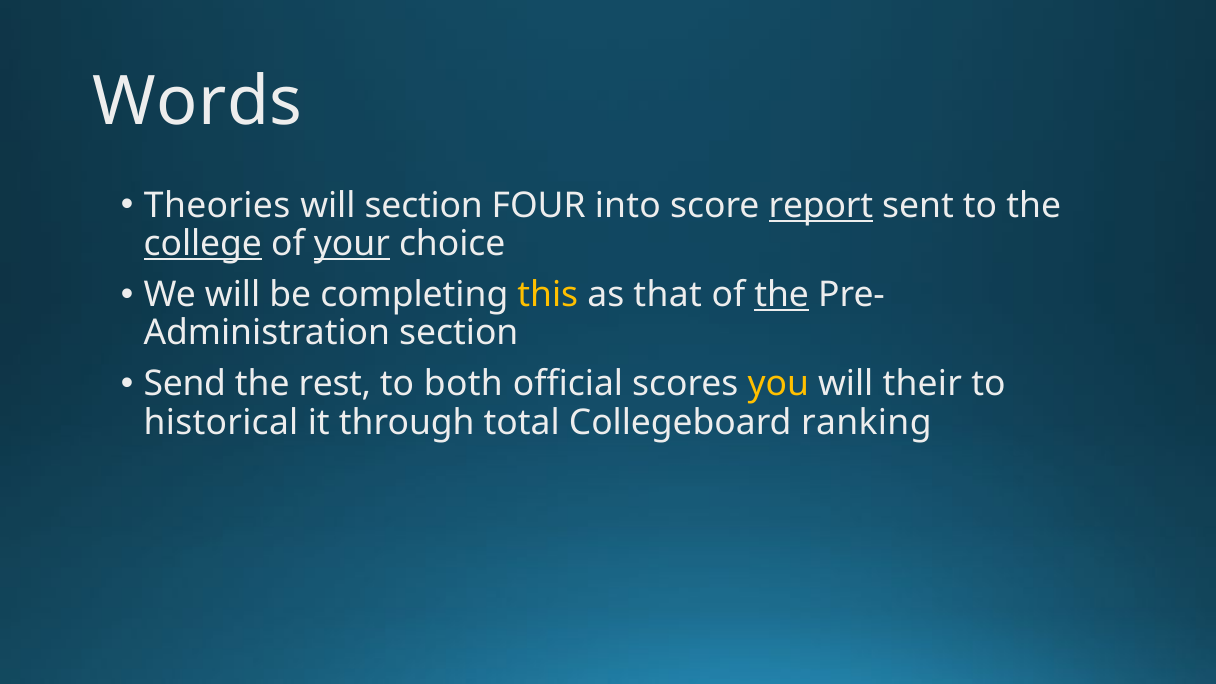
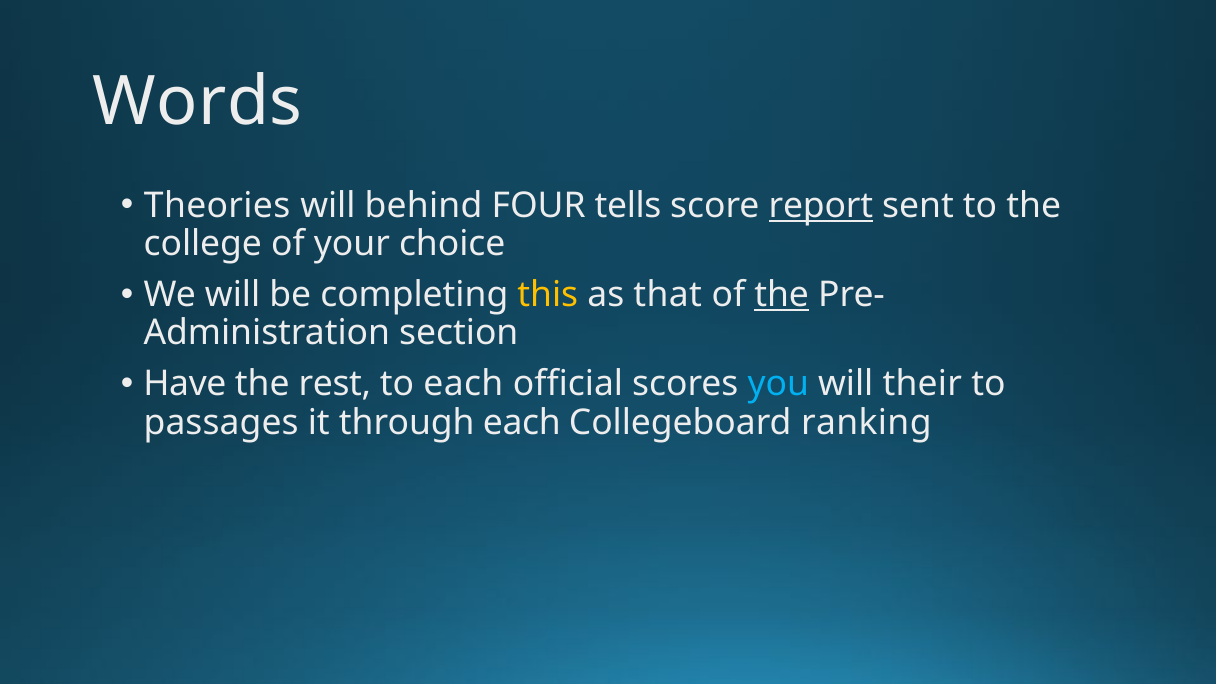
will section: section -> behind (424, 206)
into: into -> tells (628, 206)
college underline: present -> none (203, 244)
your underline: present -> none (352, 244)
Send: Send -> Have (185, 384)
to both: both -> each (463, 384)
you colour: yellow -> light blue (778, 384)
historical: historical -> passages (221, 422)
through total: total -> each (522, 422)
